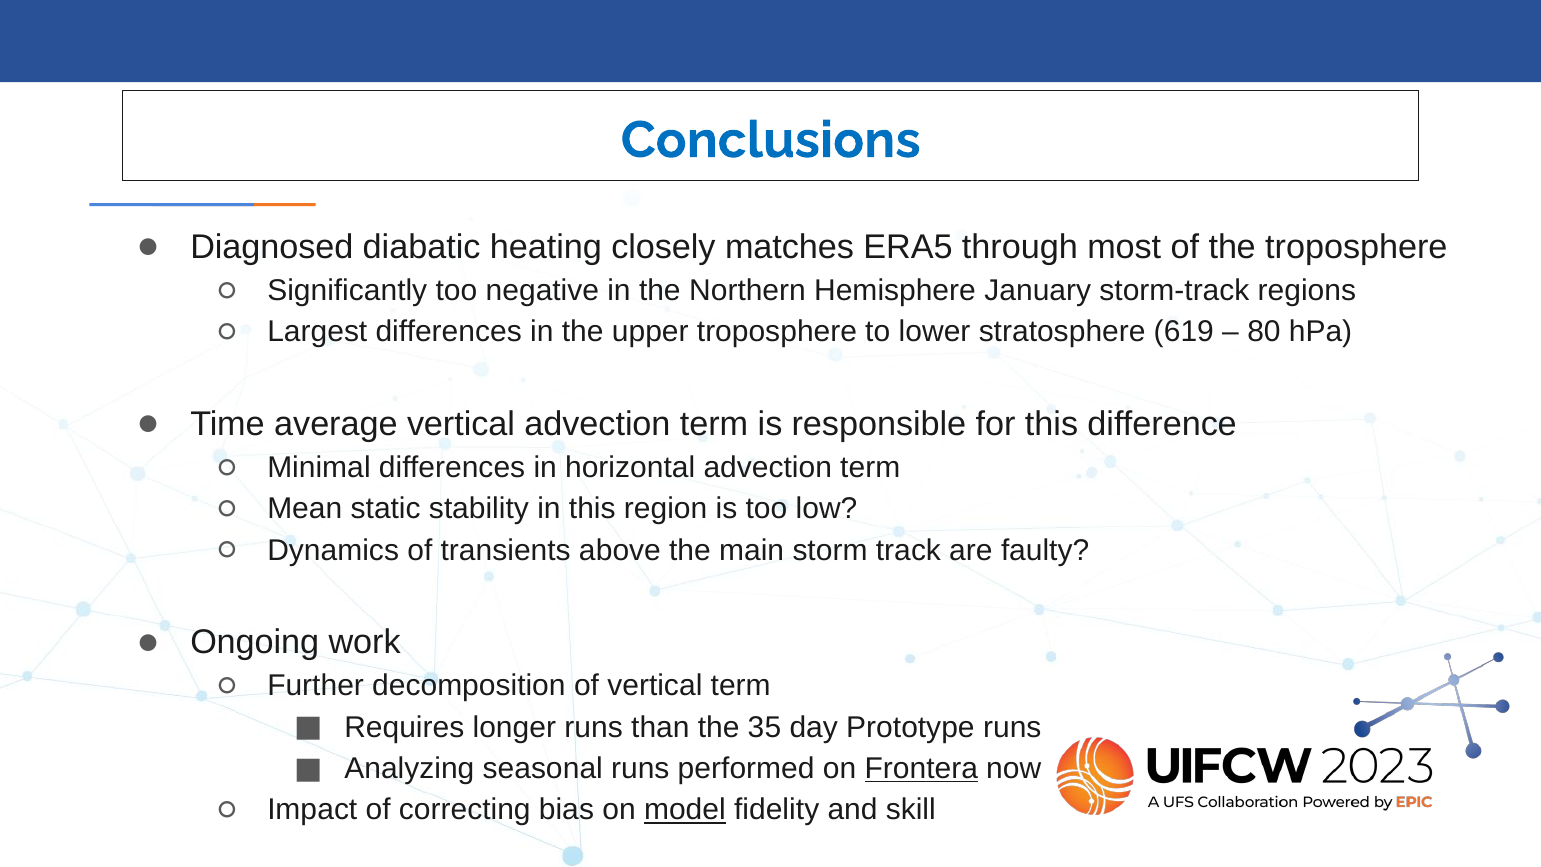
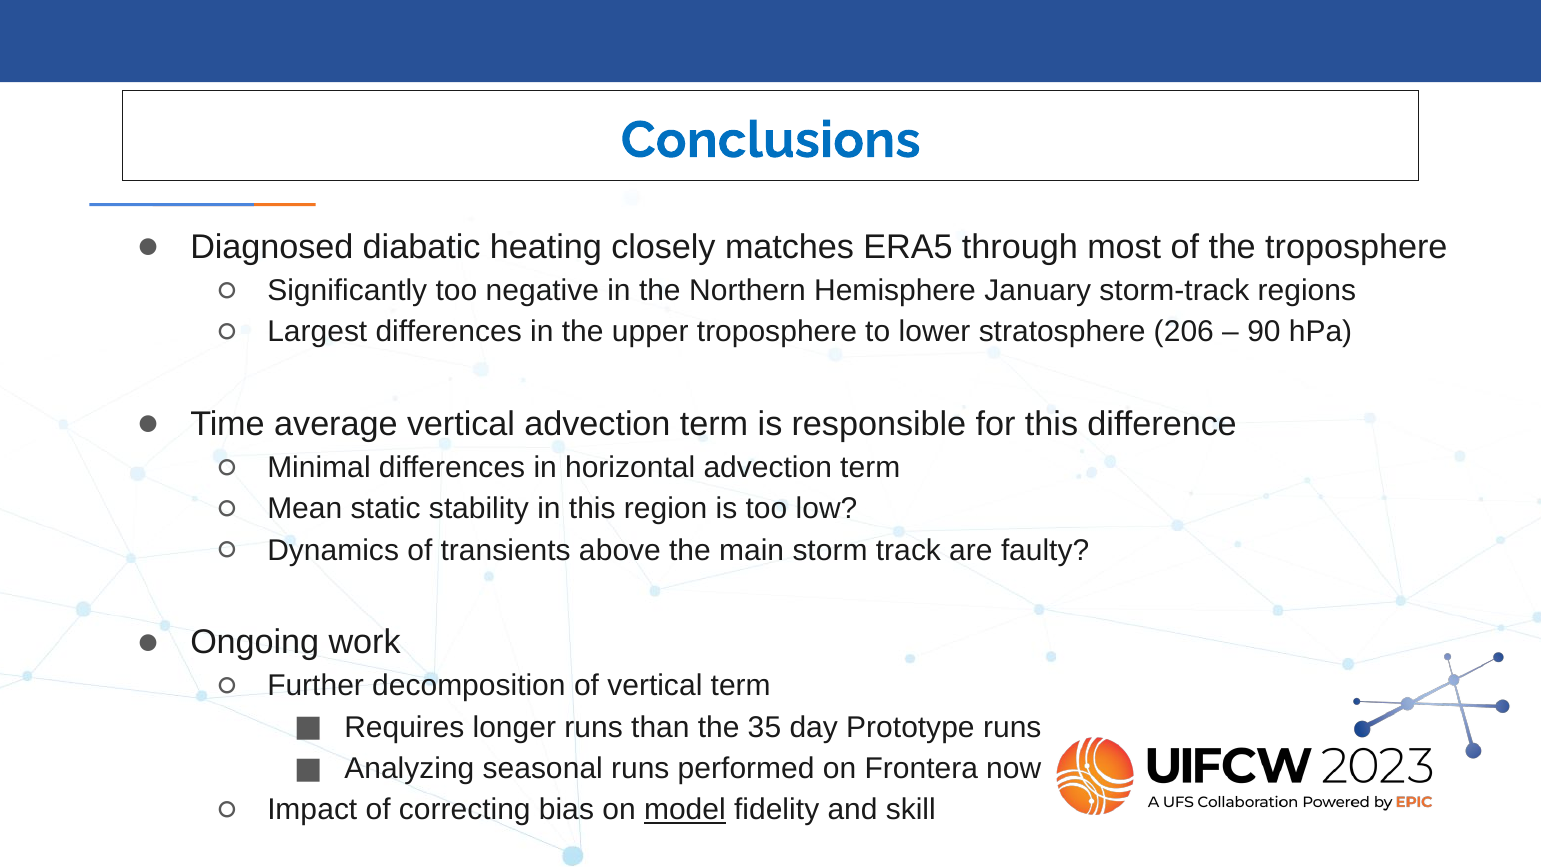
619: 619 -> 206 (1184, 332)
80: 80 -> 90 (1264, 332)
Frontera underline: present -> none (921, 768)
